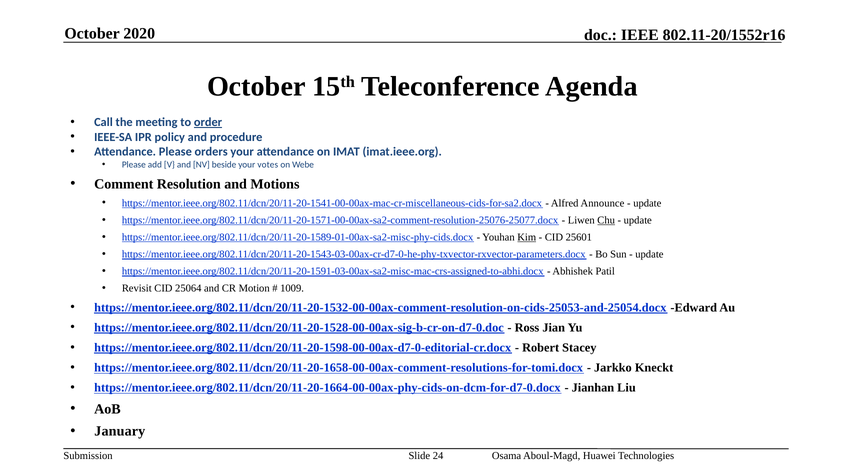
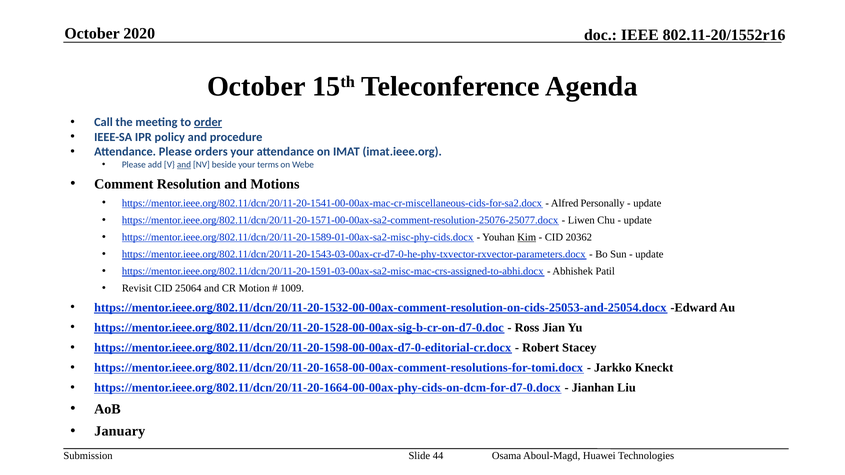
and underline: none -> present (184, 165)
votes: votes -> terms (268, 165)
Announce: Announce -> Personally (603, 203)
Chu underline: present -> none (606, 220)
25601: 25601 -> 20362 (579, 237)
24: 24 -> 44 (438, 456)
